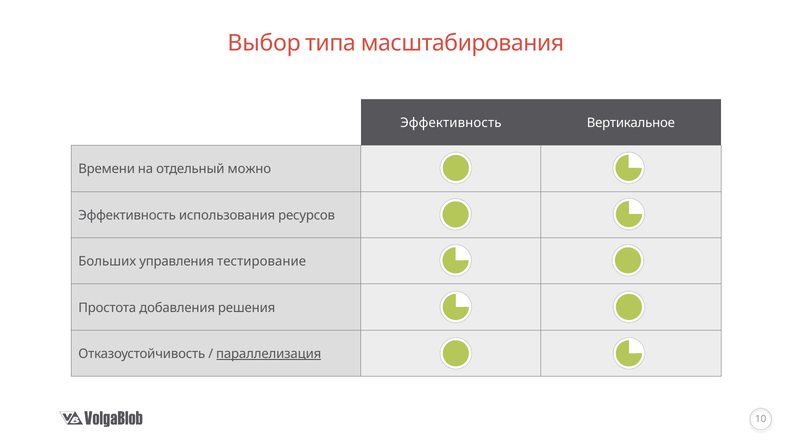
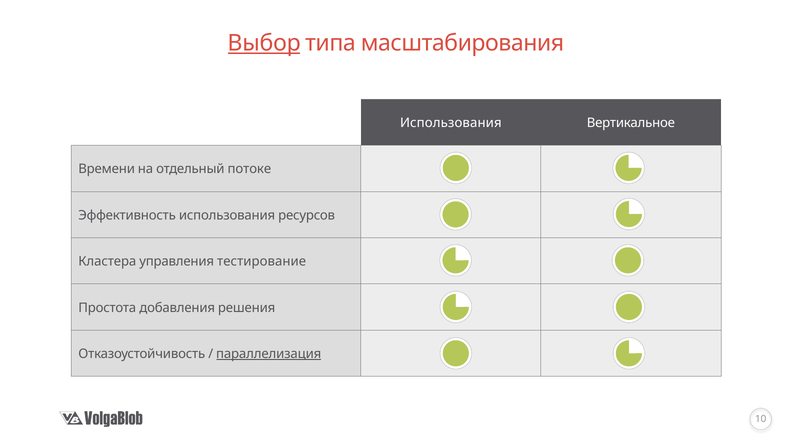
Выбор underline: none -> present (264, 43)
Эффективность: Эффективность -> Использования (451, 123)
можно: можно -> потоке (249, 169)
Больших: Больших -> Кластера (107, 262)
